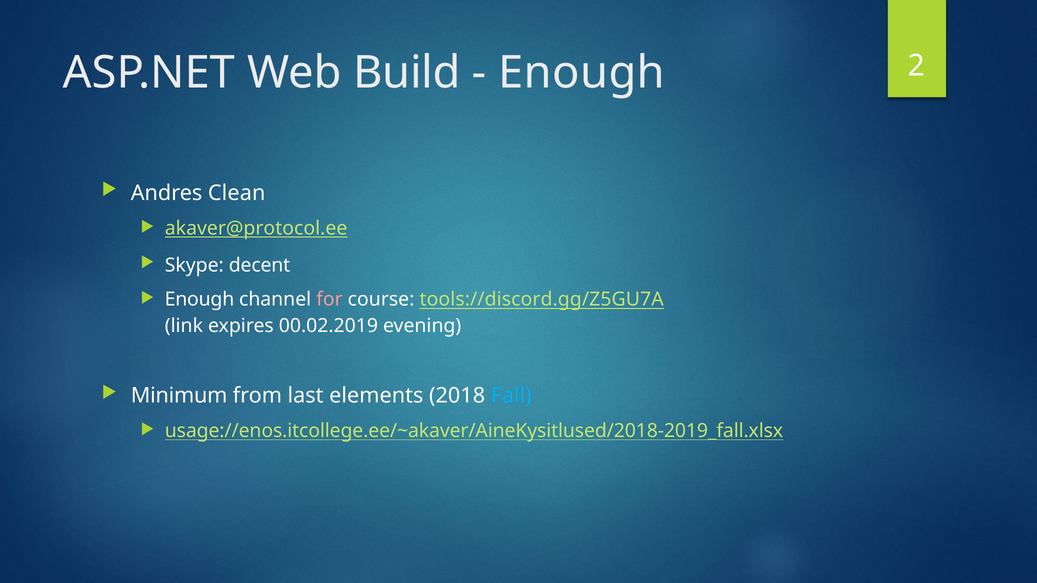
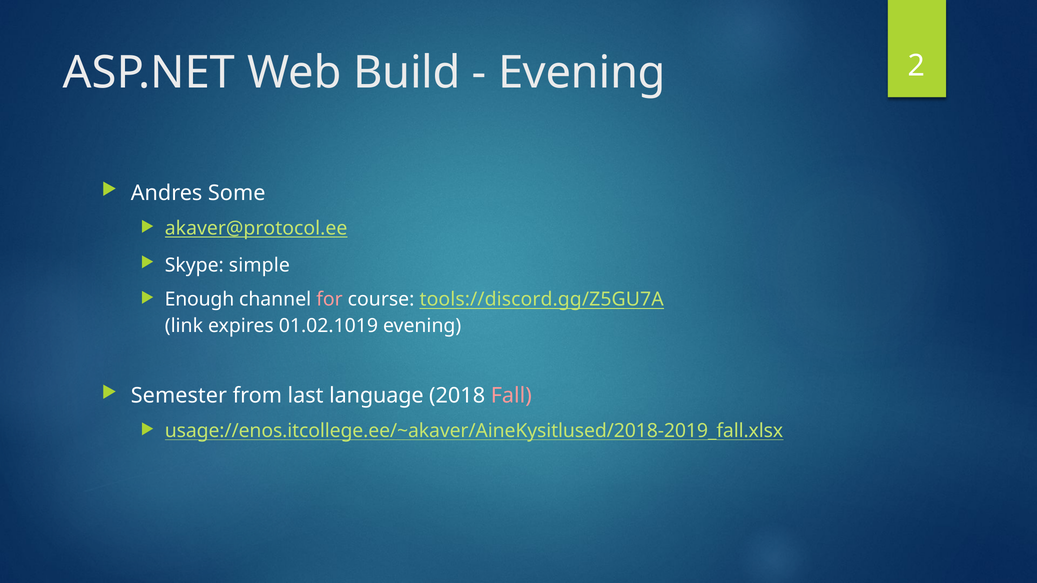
Enough: Enough -> Evening (582, 73)
Clean: Clean -> Some (237, 193)
decent: decent -> simple (259, 266)
00.02.2019: 00.02.2019 -> 01.02.1019 (328, 326)
Minimum: Minimum -> Semester (179, 396)
elements: elements -> language (376, 396)
Fall colour: light blue -> pink (511, 396)
